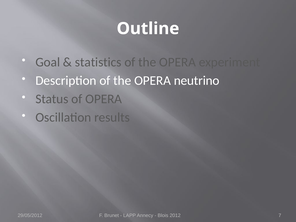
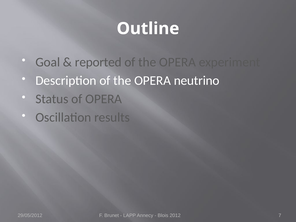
statistics: statistics -> reported (98, 62)
